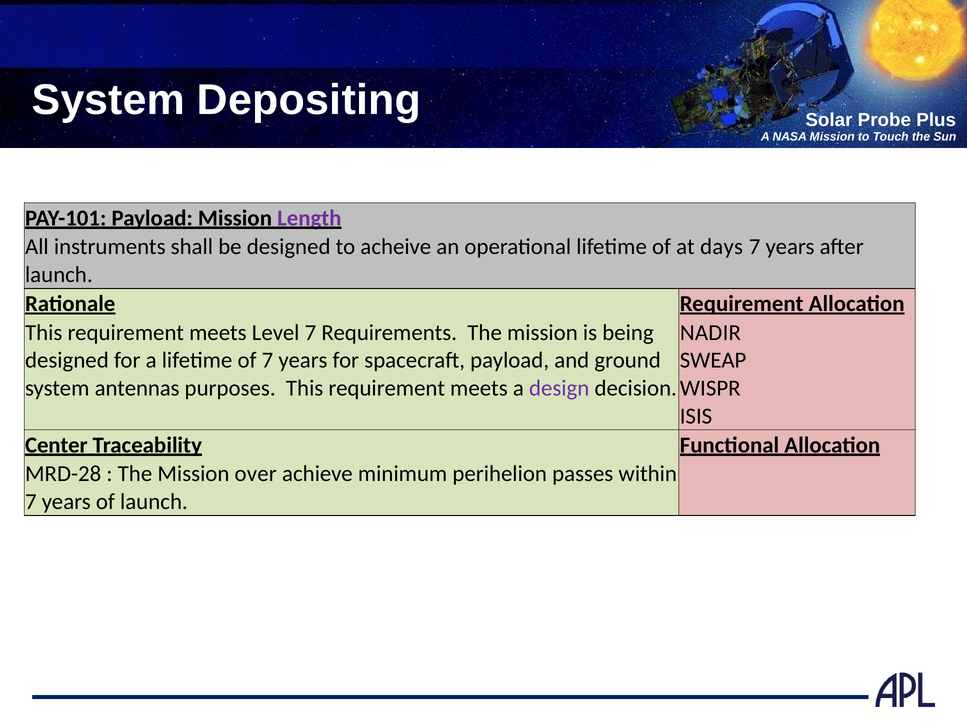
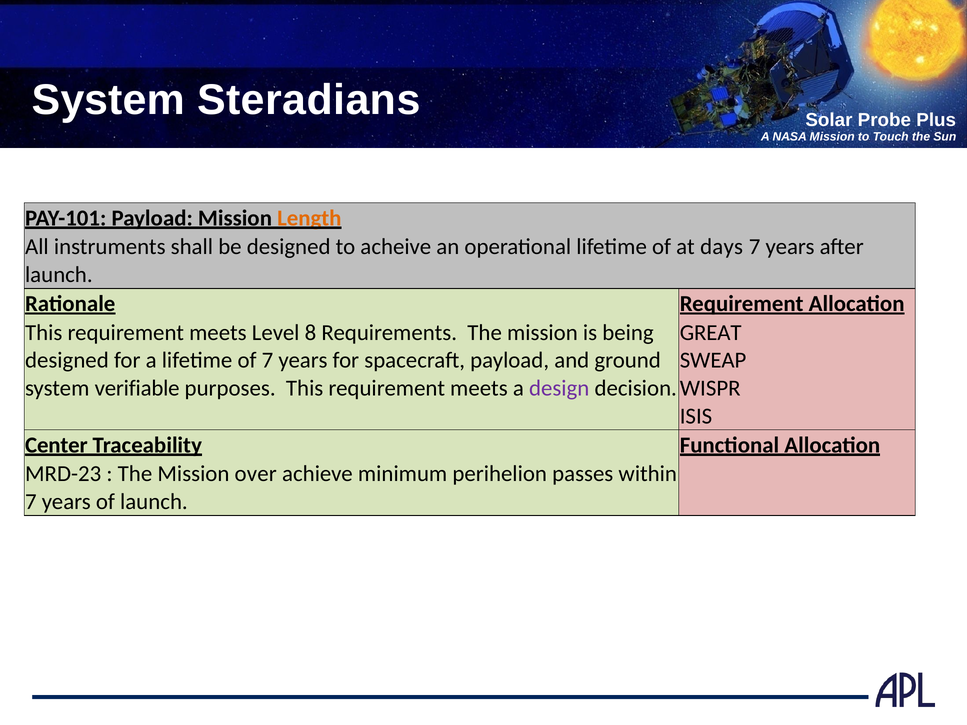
Depositing: Depositing -> Steradians (309, 100)
Length colour: purple -> orange (309, 218)
Level 7: 7 -> 8 (310, 333)
NADIR: NADIR -> GREAT (711, 333)
antennas: antennas -> verifiable (137, 388)
MRD-28: MRD-28 -> MRD-23 (63, 474)
